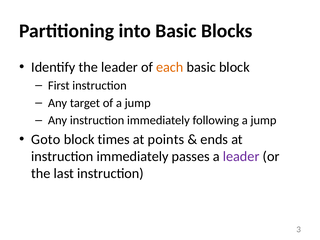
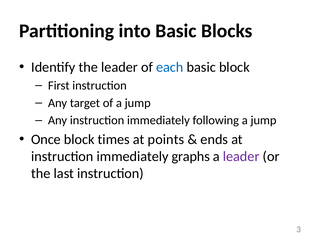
each colour: orange -> blue (170, 67)
Goto: Goto -> Once (46, 139)
passes: passes -> graphs (191, 156)
